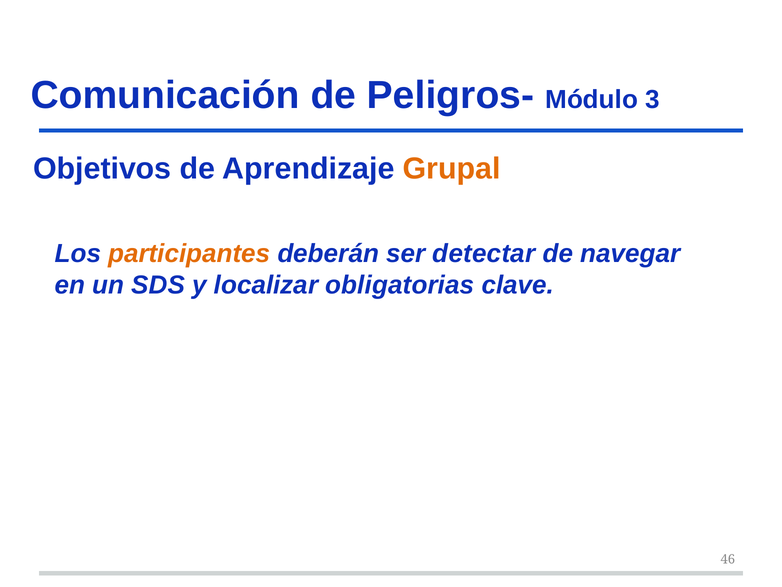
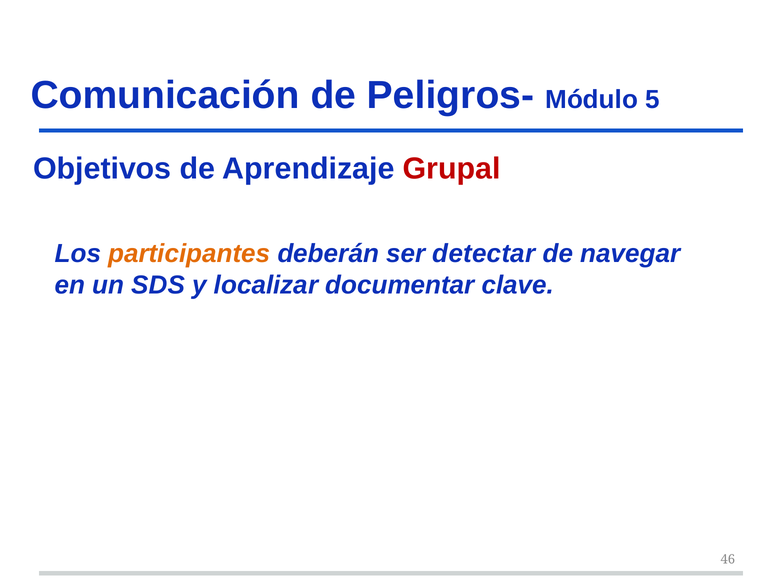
3: 3 -> 5 (652, 100)
Grupal colour: orange -> red (452, 168)
obligatorias: obligatorias -> documentar (400, 285)
